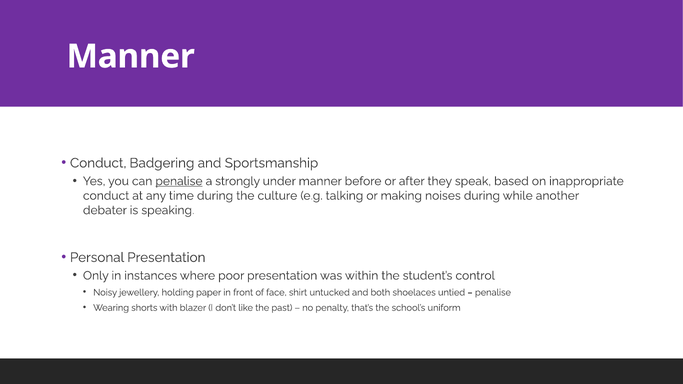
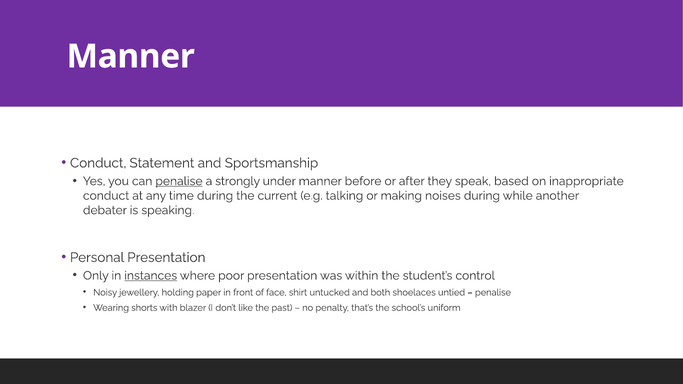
Badgering: Badgering -> Statement (162, 163)
culture: culture -> current (277, 196)
instances underline: none -> present (151, 276)
